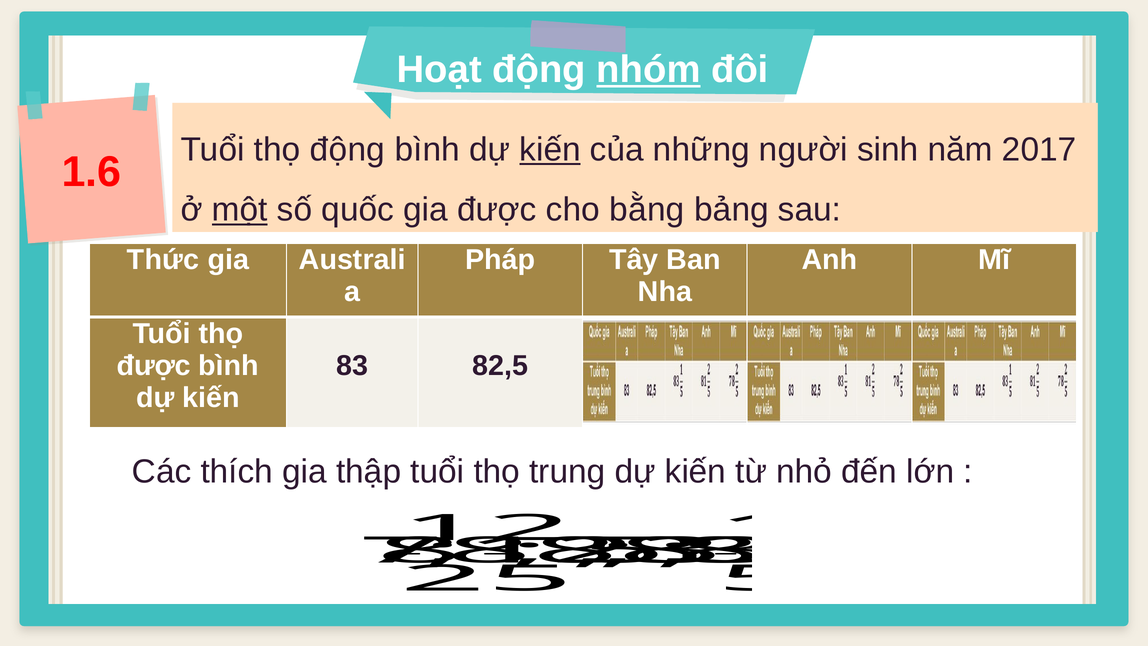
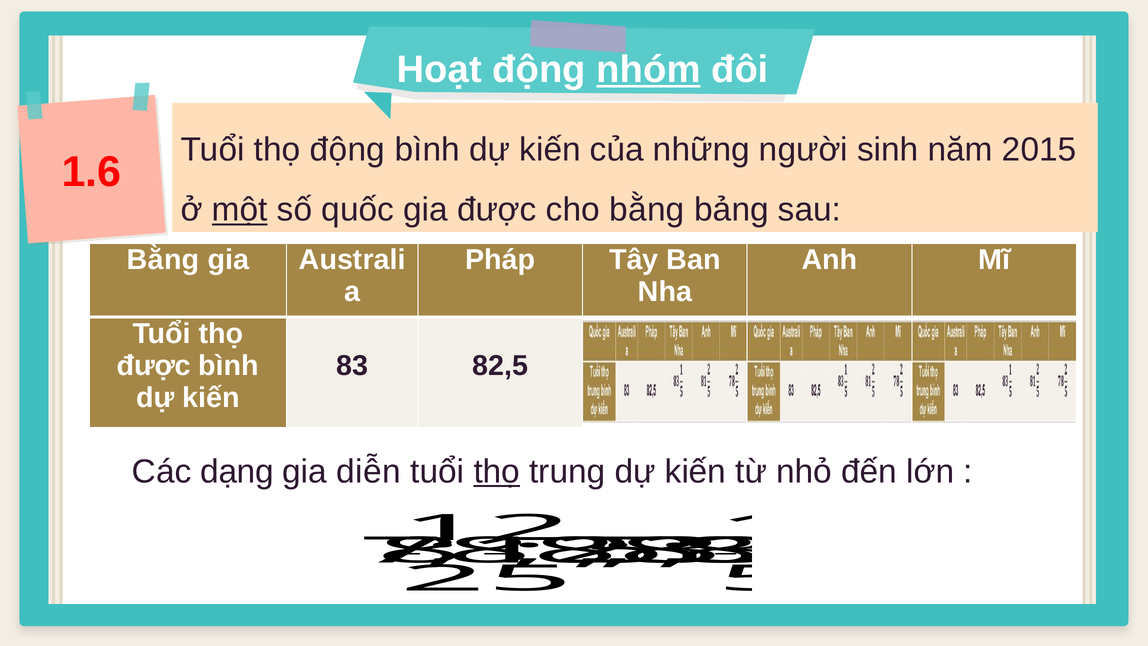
kiến underline: present -> none (550, 150)
2017: 2017 -> 2015 (1039, 150)
Thức: Thức -> Bằng (163, 260)
thích: thích -> dạng (237, 472)
thập: thập -> diễn (368, 472)
thọ underline: none -> present (497, 472)
